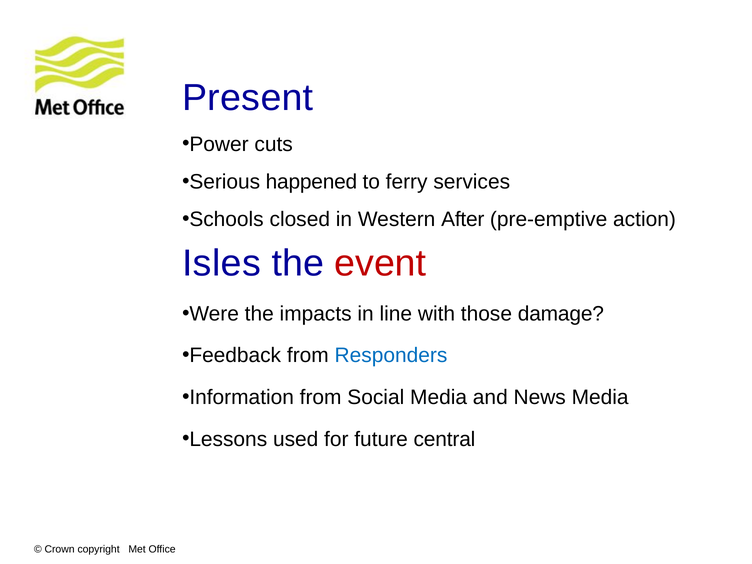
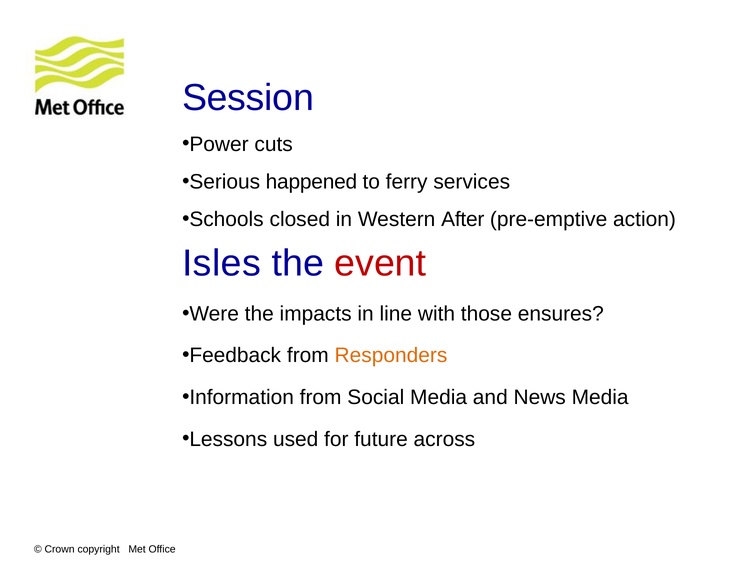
Present: Present -> Session (248, 98)
damage: damage -> ensures (561, 314)
Responders colour: blue -> orange (391, 356)
central: central -> across (444, 439)
